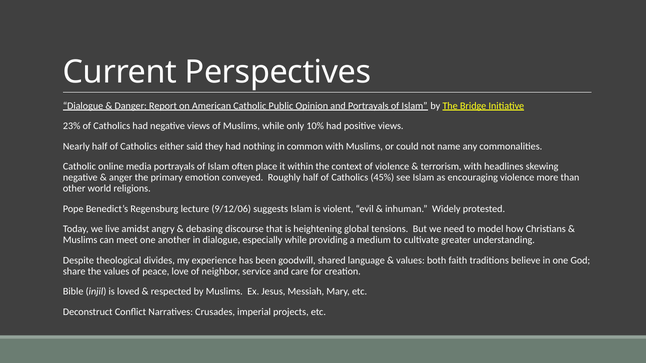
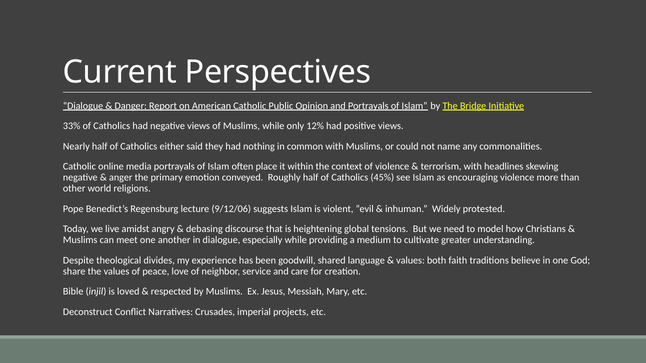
23%: 23% -> 33% (72, 126)
10%: 10% -> 12% (315, 126)
